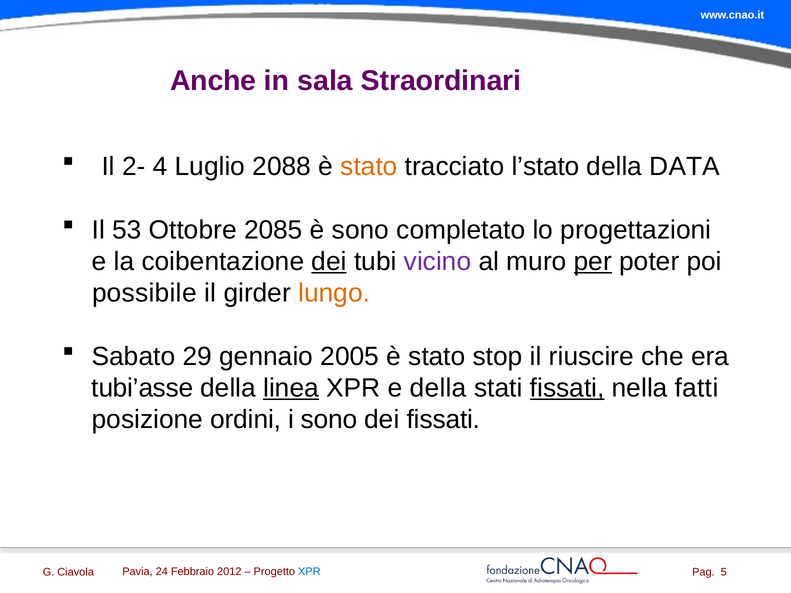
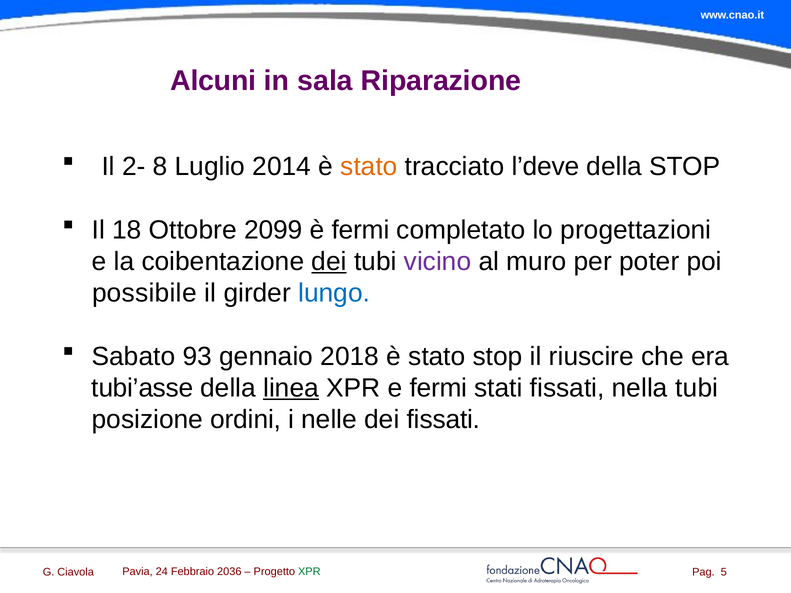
Anche: Anche -> Alcuni (213, 81)
Straordinari: Straordinari -> Riparazione (441, 81)
4: 4 -> 8 (160, 167)
2088: 2088 -> 2014 (282, 167)
l’stato: l’stato -> l’deve (546, 167)
della DATA: DATA -> STOP (685, 167)
53: 53 -> 18 (127, 230)
2085: 2085 -> 2099 (273, 230)
è sono: sono -> fermi (361, 230)
per underline: present -> none (593, 262)
lungo colour: orange -> blue (334, 293)
29: 29 -> 93 (197, 356)
2005: 2005 -> 2018 (350, 356)
e della: della -> fermi (438, 388)
fissati underline: present -> none (567, 388)
nella fatti: fatti -> tubi (697, 388)
i sono: sono -> nelle (329, 420)
2012: 2012 -> 2036 (229, 572)
XPR colour: blue -> green (309, 572)
